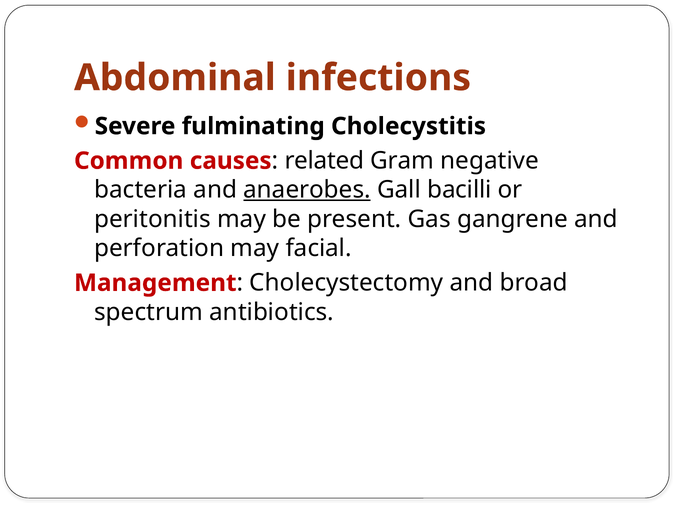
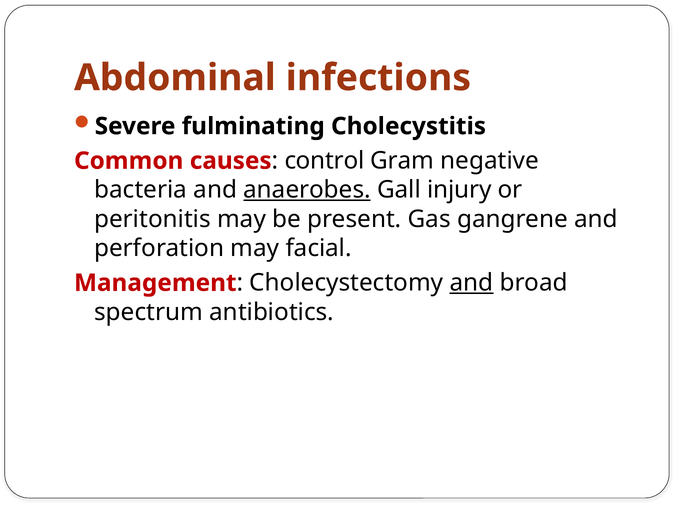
related: related -> control (324, 161)
bacilli: bacilli -> injury (459, 190)
and underline: none -> present (472, 283)
